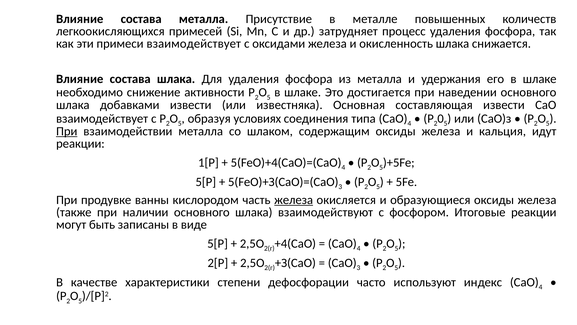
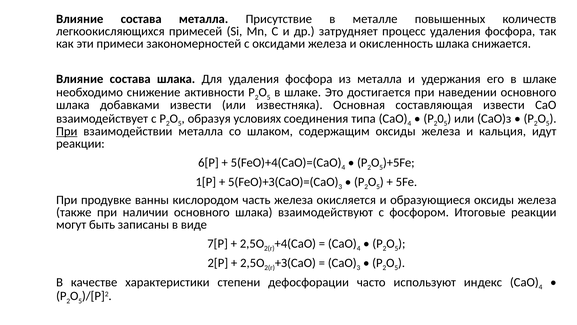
примеси взаимодействует: взаимодействует -> закономерностей (194, 43)
1[Р: 1[Р -> 6[Р (208, 162)
5[Р: 5[Р -> 1[Р (206, 182)
железа underline: present -> none (294, 200)
5[Р: 5[Р -> 7[Р (218, 243)
